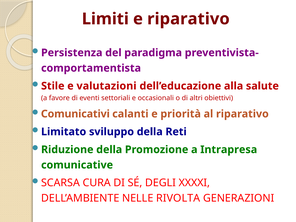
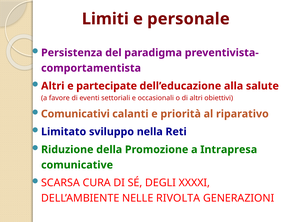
e riparativo: riparativo -> personale (188, 19)
Stile: Stile -> Altri (53, 86)
valutazioni: valutazioni -> partecipate (107, 86)
sviluppo della: della -> nella (150, 132)
